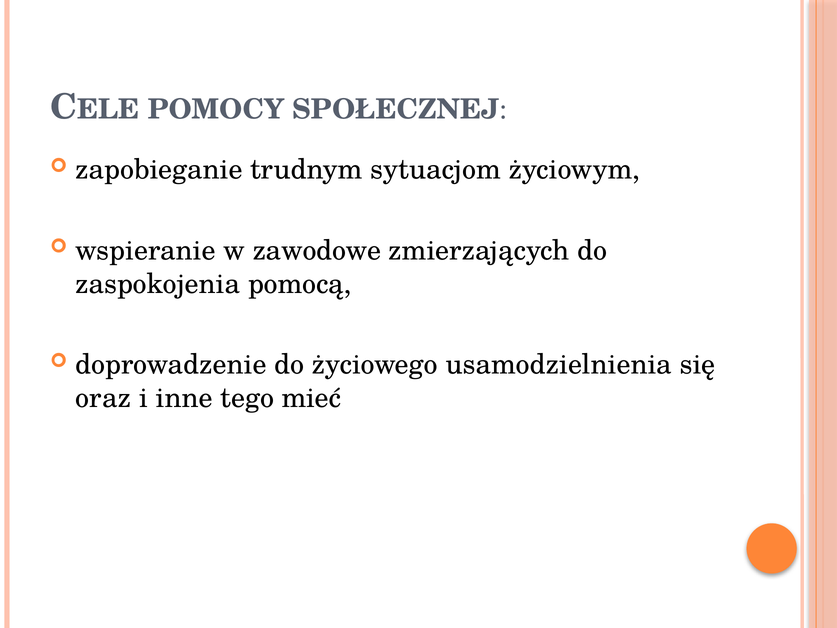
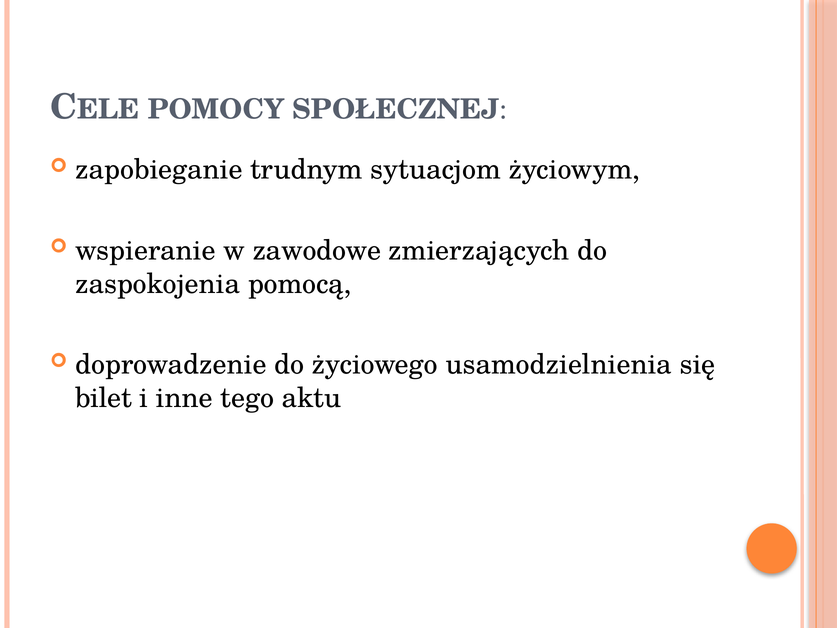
oraz: oraz -> bilet (103, 398)
mieć: mieć -> aktu (312, 398)
